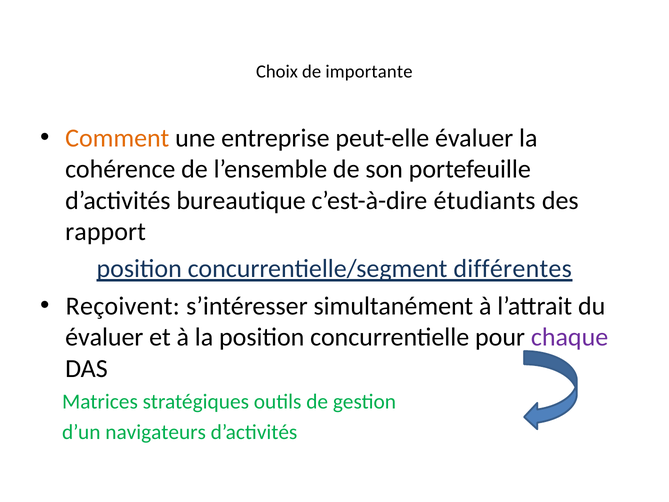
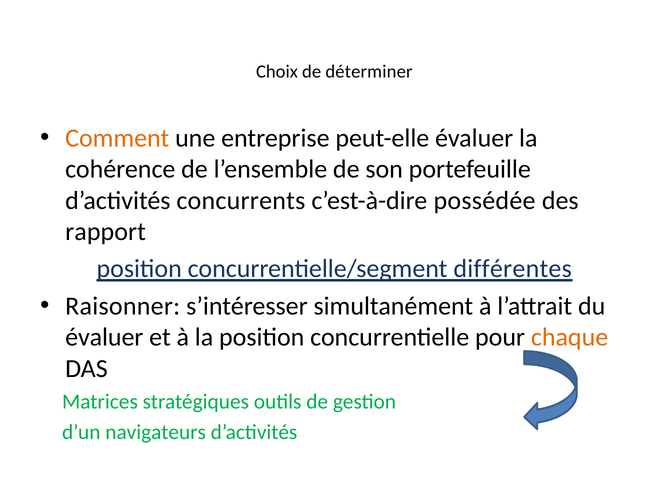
importante: importante -> déterminer (369, 72)
bureautique: bureautique -> concurrents (241, 200)
étudiants: étudiants -> possédée (485, 200)
Reçoivent: Reçoivent -> Raisonner (123, 306)
chaque colour: purple -> orange (570, 337)
